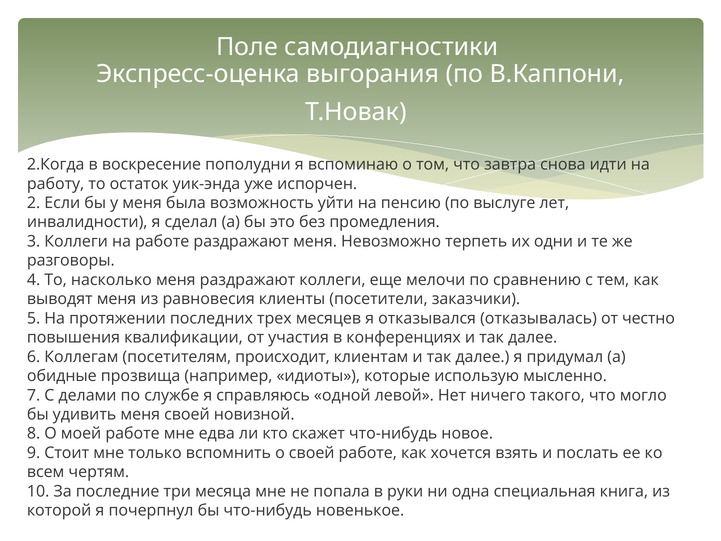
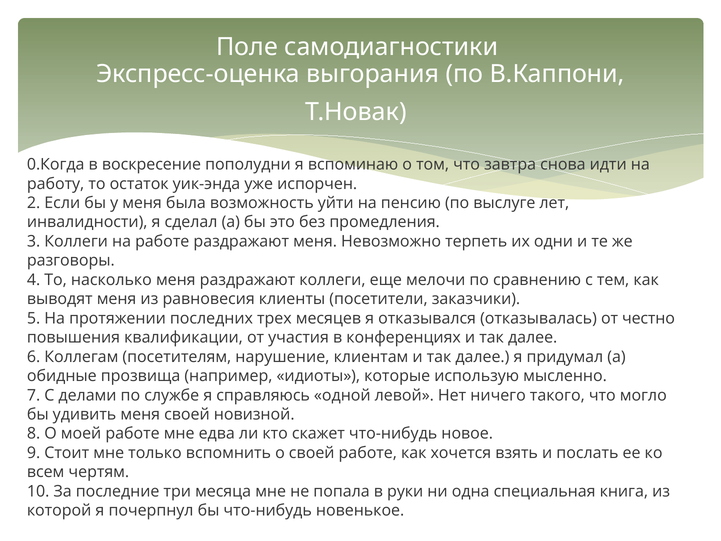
2.Когда: 2.Когда -> 0.Когда (56, 164)
происходит: происходит -> нарушение (282, 357)
